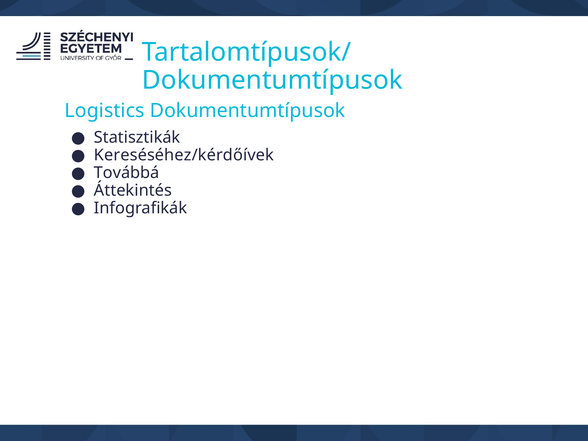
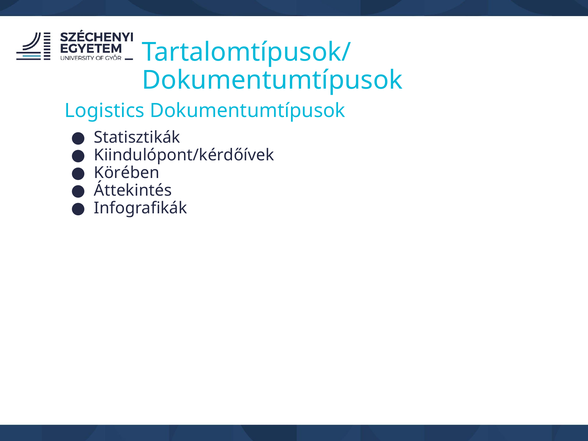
Kereséséhez/kérdőívek: Kereséséhez/kérdőívek -> Kiindulópont/kérdőívek (184, 155)
Továbbá: Továbbá -> Körében (127, 173)
